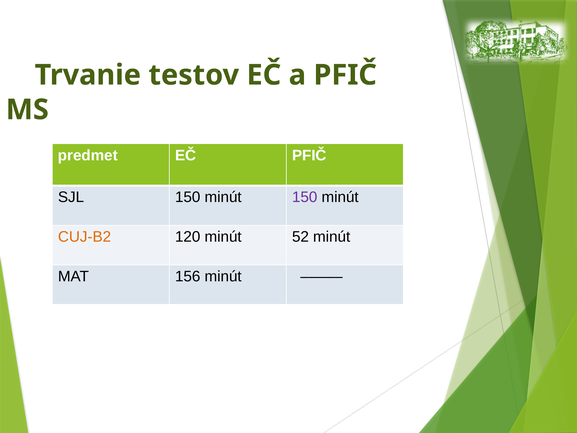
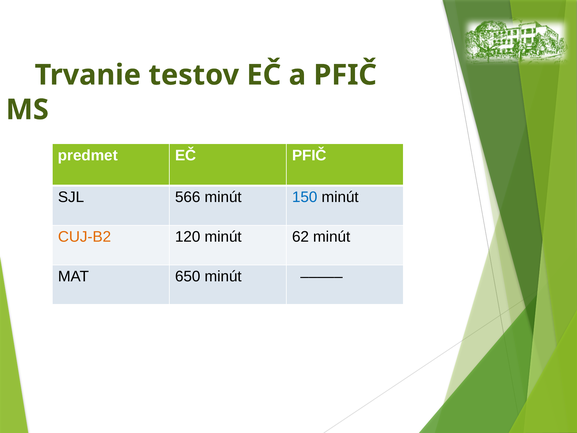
SJL 150: 150 -> 566 (188, 197)
150 colour: purple -> blue (305, 197)
52: 52 -> 62 (300, 237)
156: 156 -> 650 (188, 276)
